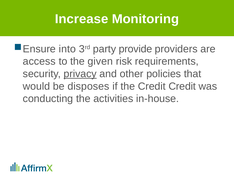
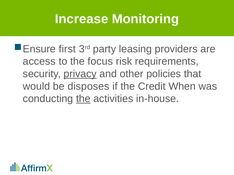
into: into -> first (67, 49)
provide: provide -> leasing (135, 49)
given: given -> focus (100, 62)
Credit Credit: Credit -> When (182, 87)
the underline: none -> present (83, 99)
